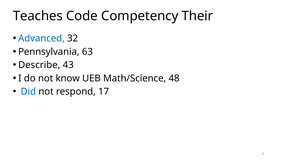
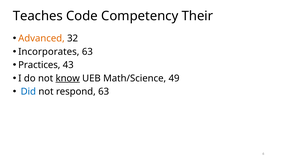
Advanced colour: blue -> orange (41, 38)
Pennsylvania: Pennsylvania -> Incorporates (49, 52)
Describe: Describe -> Practices (39, 65)
know underline: none -> present (68, 78)
48: 48 -> 49 (174, 78)
respond 17: 17 -> 63 (104, 91)
